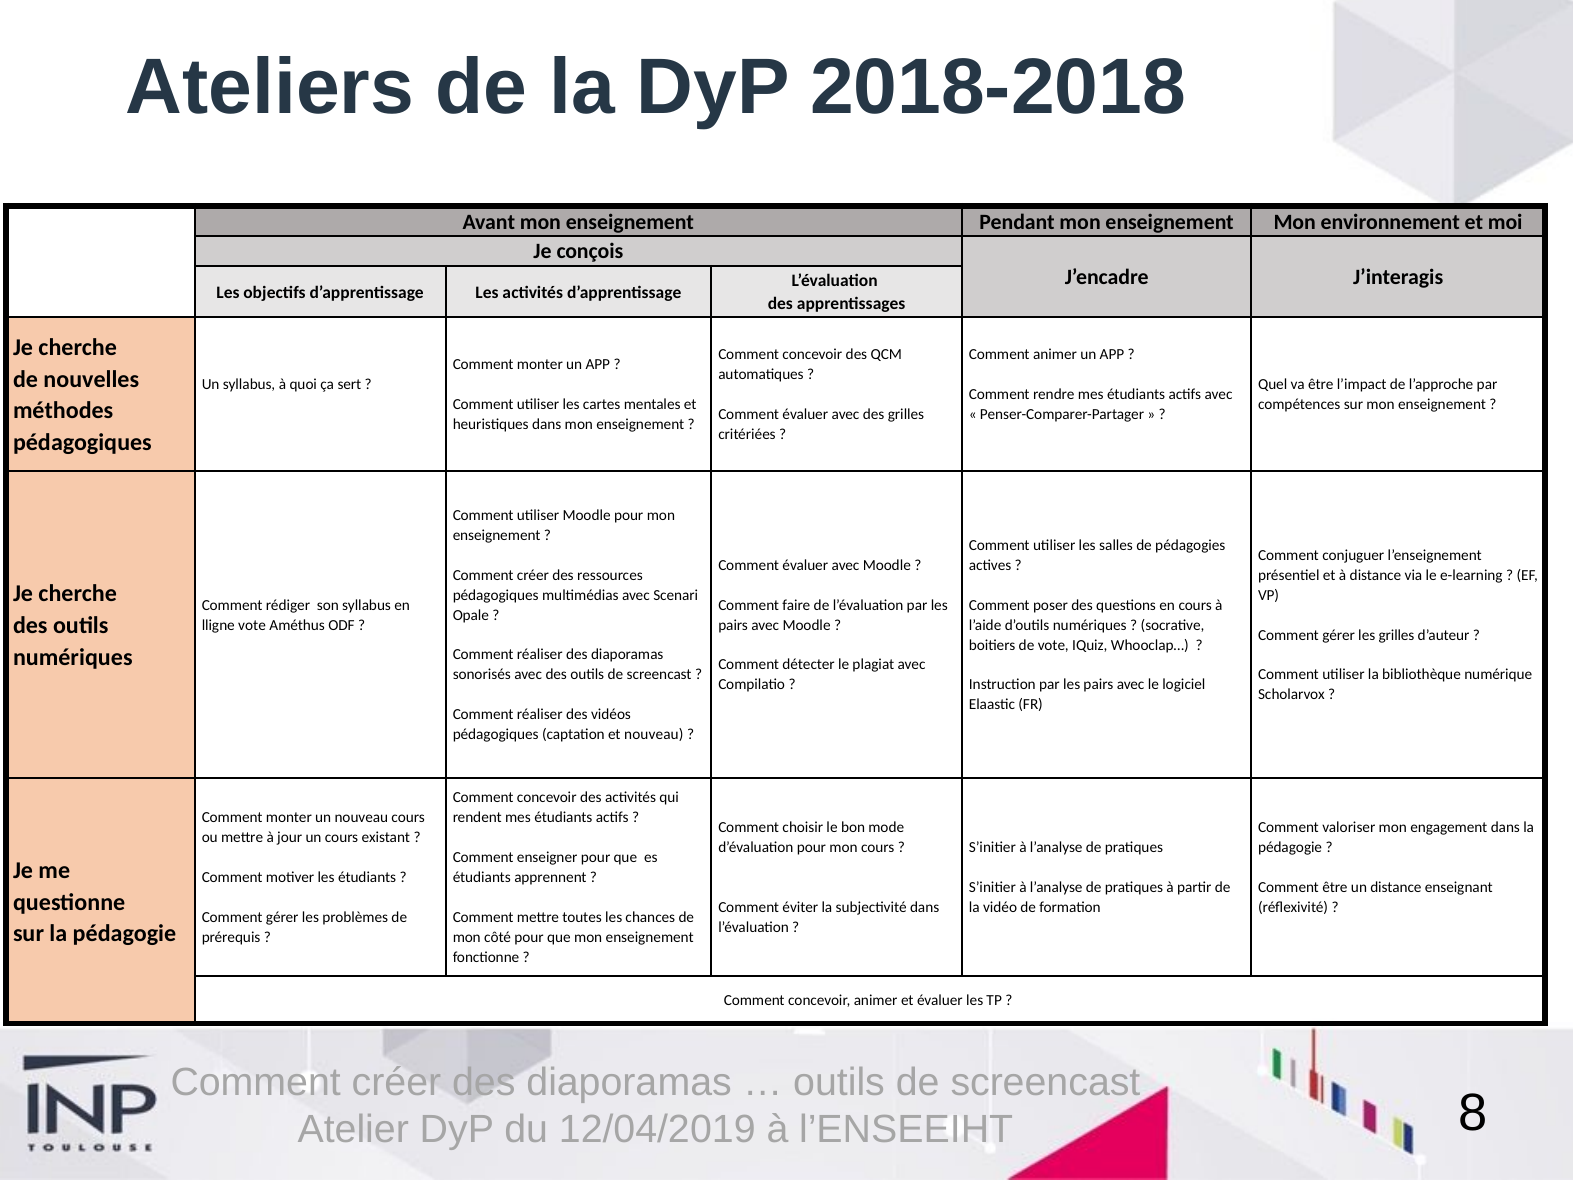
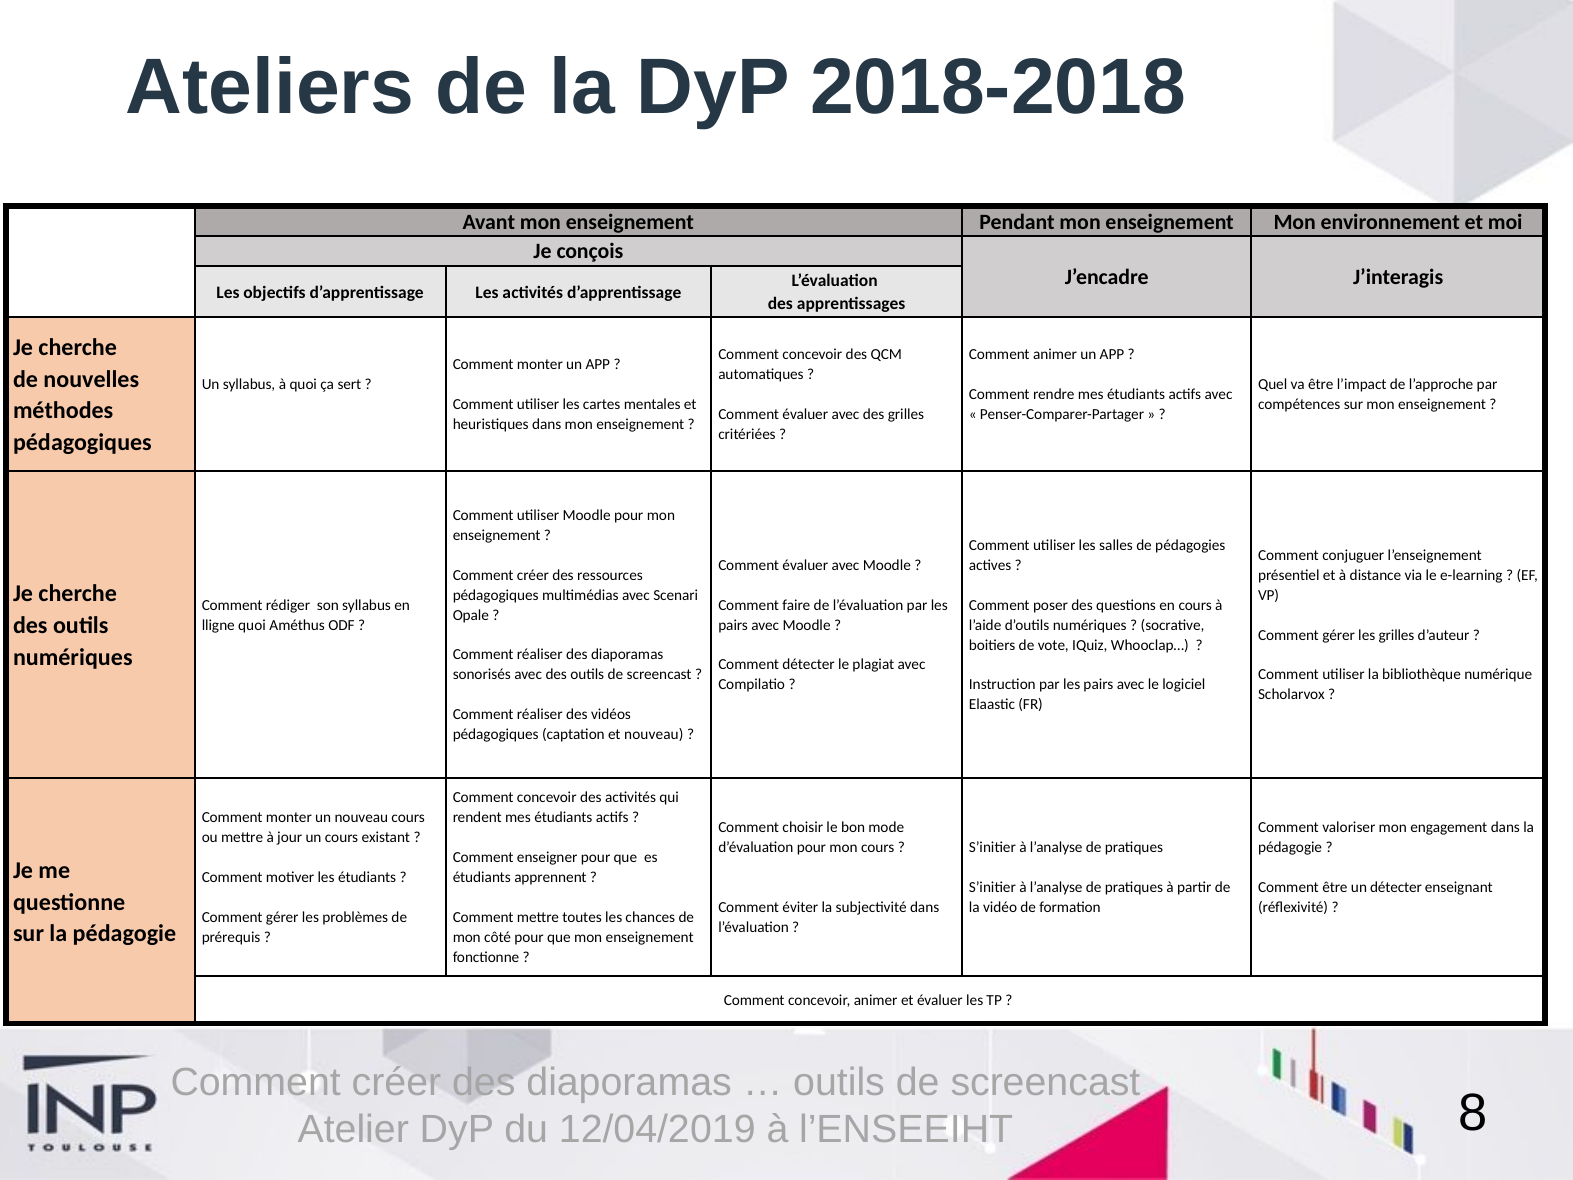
lligne vote: vote -> quoi (252, 625)
un distance: distance -> détecter (1396, 887)
